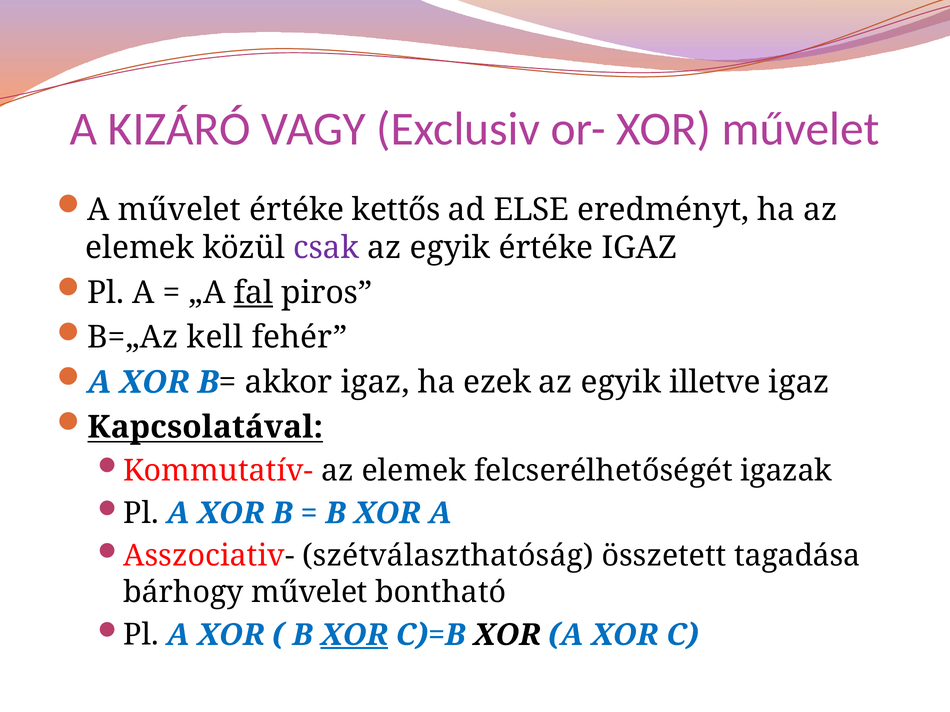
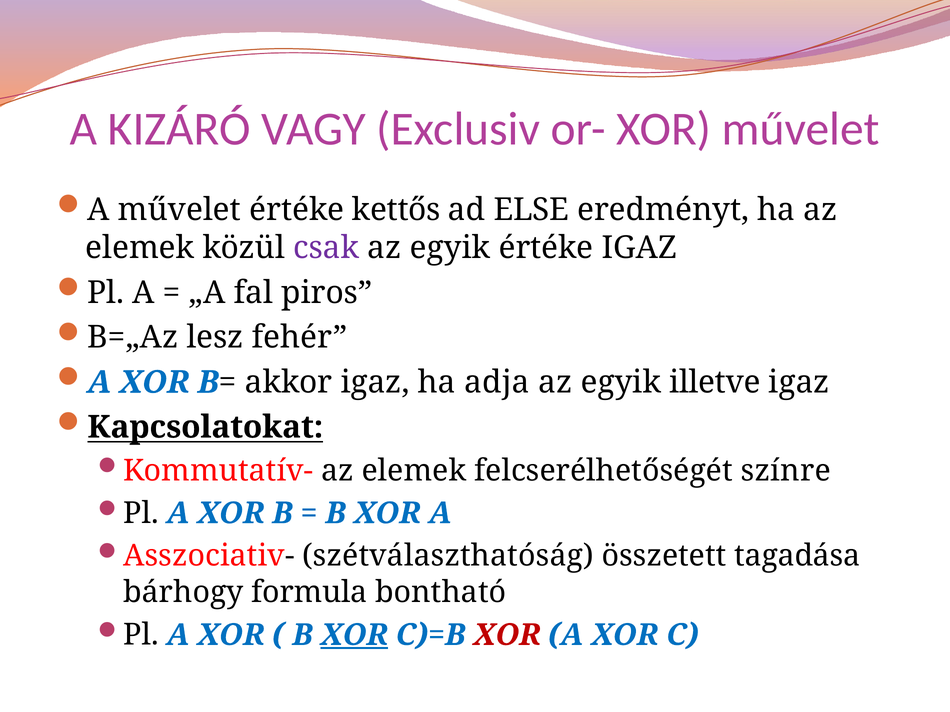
fal underline: present -> none (253, 293)
kell: kell -> lesz (215, 338)
ezek: ezek -> adja (497, 383)
Kapcsolatával: Kapcsolatával -> Kapcsolatokat (205, 427)
igazak: igazak -> színre (786, 471)
bárhogy művelet: művelet -> formula (309, 593)
XOR colour: black -> red (507, 635)
